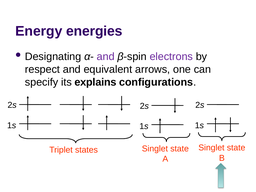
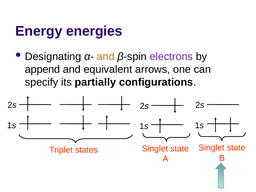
and colour: purple -> orange (106, 57)
respect: respect -> append (42, 69)
explains: explains -> partially (95, 82)
